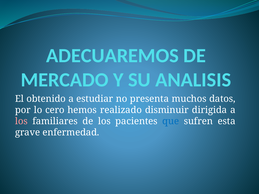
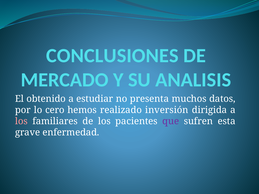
ADECUAREMOS: ADECUAREMOS -> CONCLUSIONES (112, 56)
disminuir: disminuir -> inversión (167, 110)
que colour: blue -> purple (171, 121)
